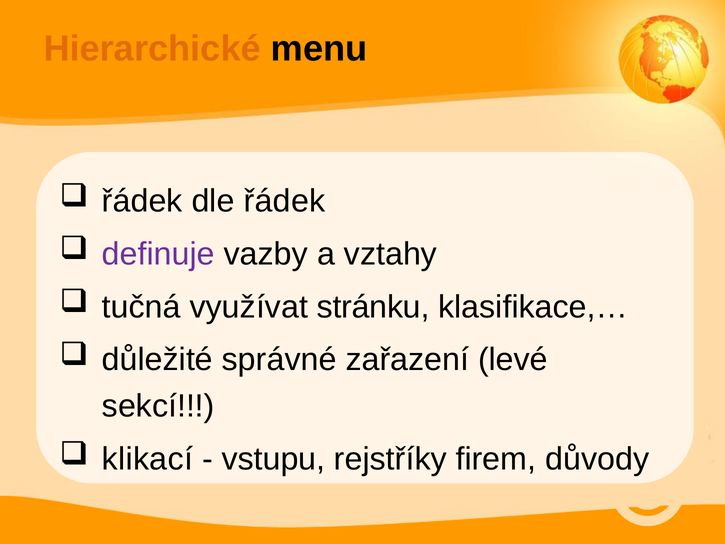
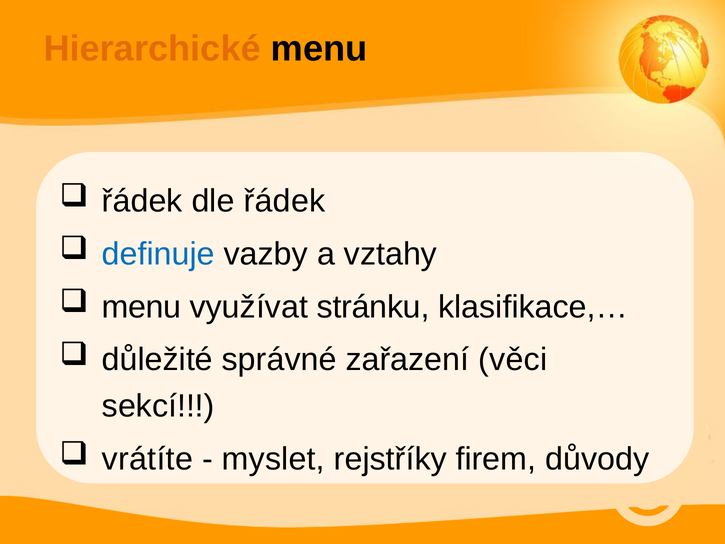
definuje colour: purple -> blue (158, 254)
tučná: tučná -> menu (142, 307)
levé: levé -> věci (513, 360)
klikací: klikací -> vrátíte (147, 459)
vstupu: vstupu -> myslet (273, 459)
